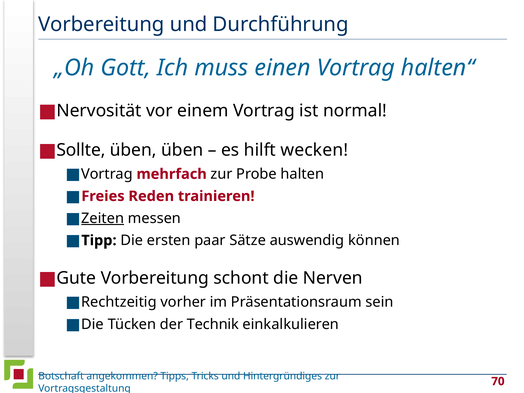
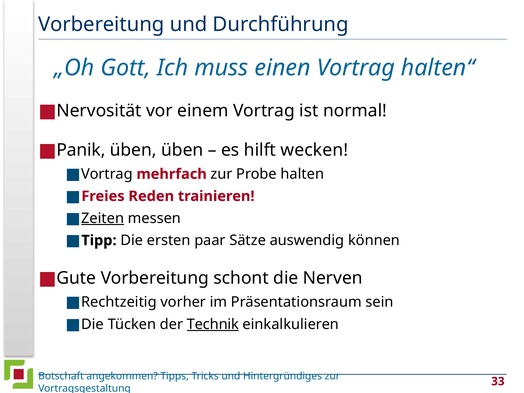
Sollte: Sollte -> Panik (81, 150)
Technik underline: none -> present (213, 324)
70: 70 -> 33 (498, 381)
